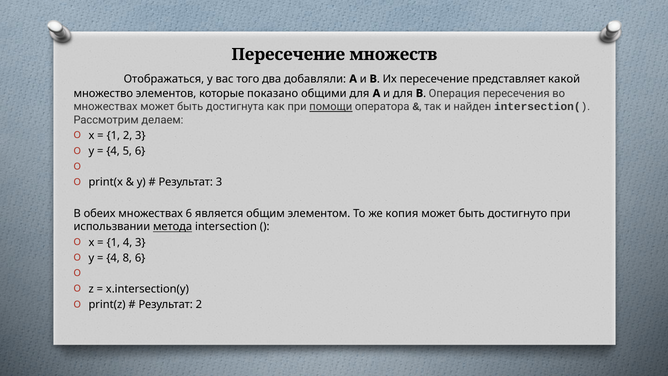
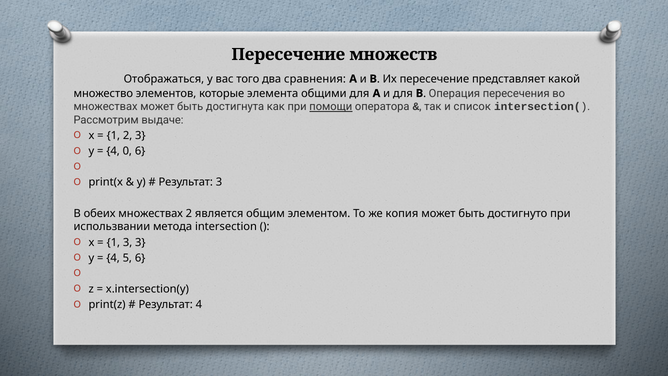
добавляли: добавляли -> сравнения (315, 79)
показано: показано -> элемента (273, 93)
найден: найден -> список (472, 107)
делаем: делаем -> выдаче (162, 120)
5: 5 -> 0 (127, 151)
множествах 6: 6 -> 2 (189, 213)
метода underline: present -> none (173, 227)
1 4: 4 -> 3 (128, 242)
8: 8 -> 5 (127, 258)
Результат 2: 2 -> 4 (199, 304)
